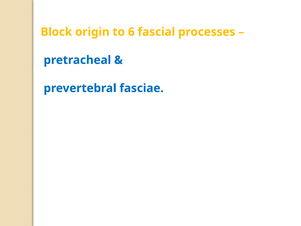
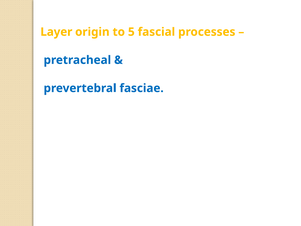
Block: Block -> Layer (56, 32)
6: 6 -> 5 (131, 32)
